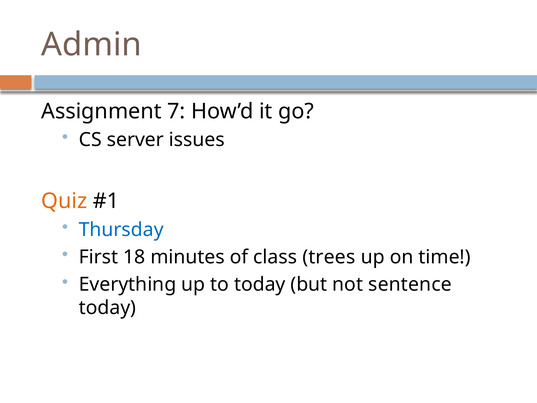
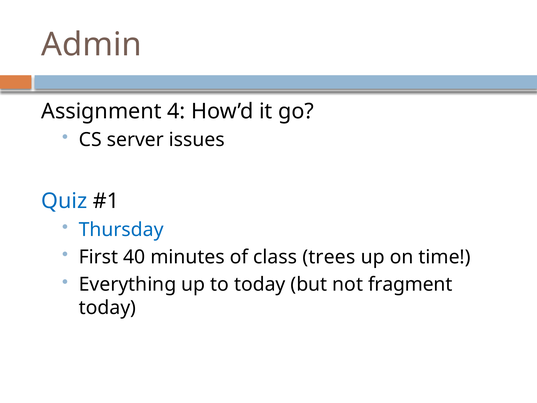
7: 7 -> 4 (176, 111)
Quiz colour: orange -> blue (64, 201)
18: 18 -> 40 (134, 257)
sentence: sentence -> fragment (410, 284)
